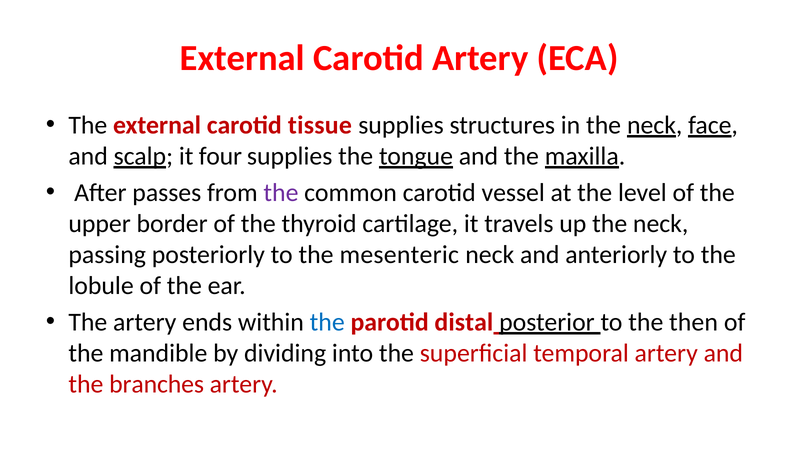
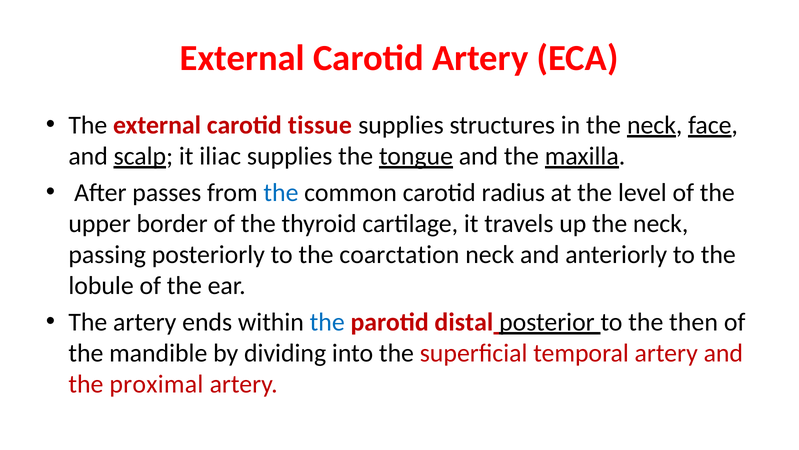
four: four -> iliac (220, 156)
the colour: purple -> blue (281, 192)
vessel: vessel -> radius (513, 192)
mesenteric: mesenteric -> coarctation (399, 254)
branches: branches -> proximal (156, 384)
